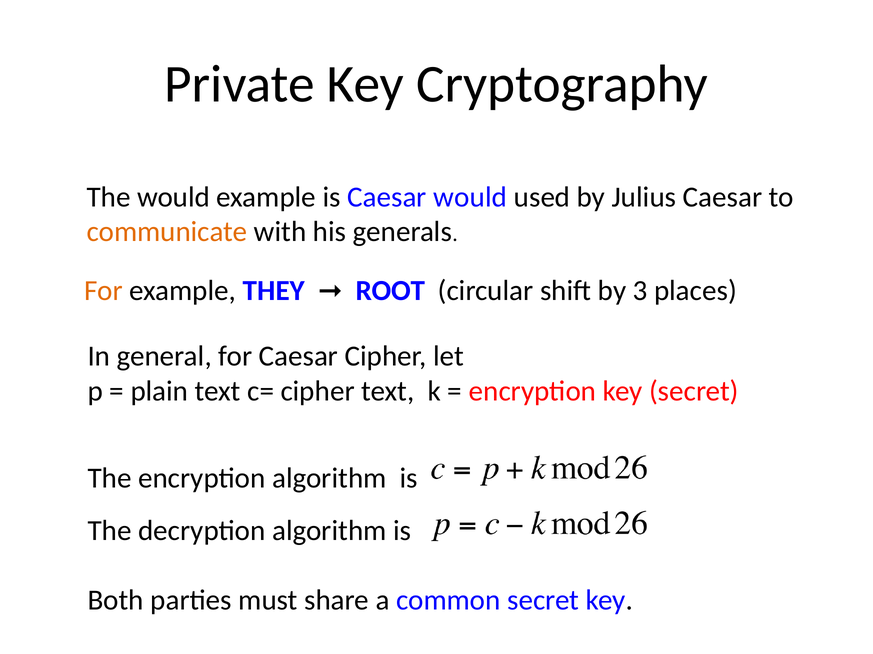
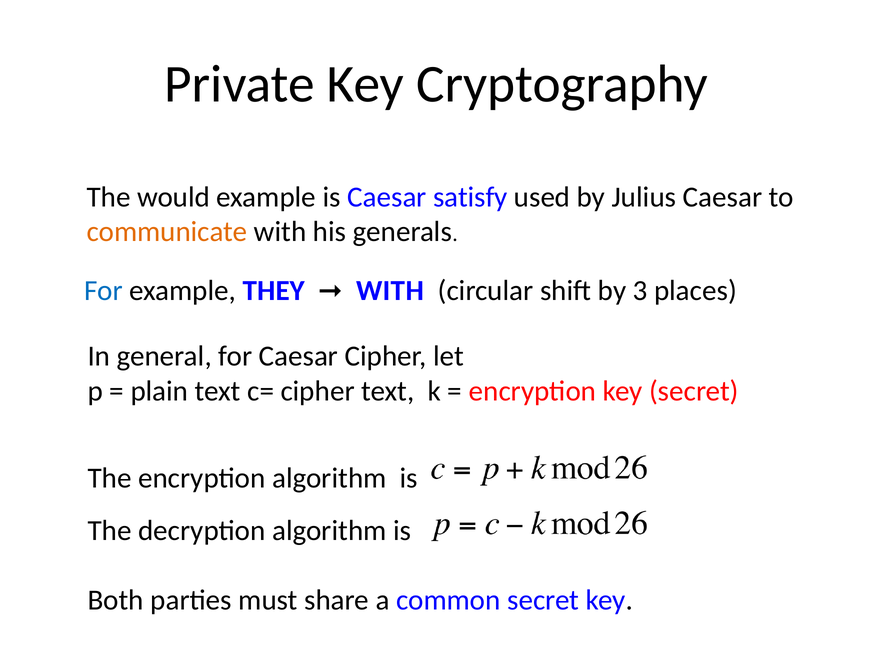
Caesar would: would -> satisfy (470, 197)
For colour: orange -> blue (103, 291)
ROOT: ROOT -> WITH (390, 291)
